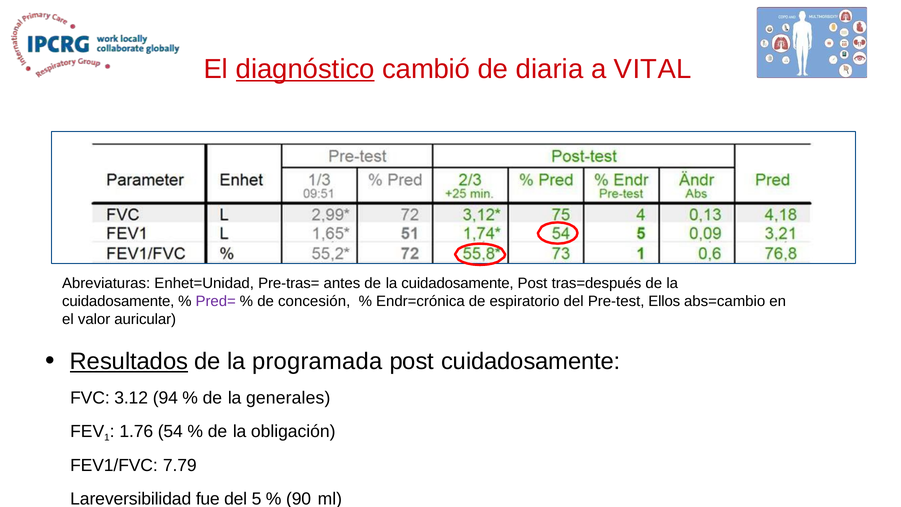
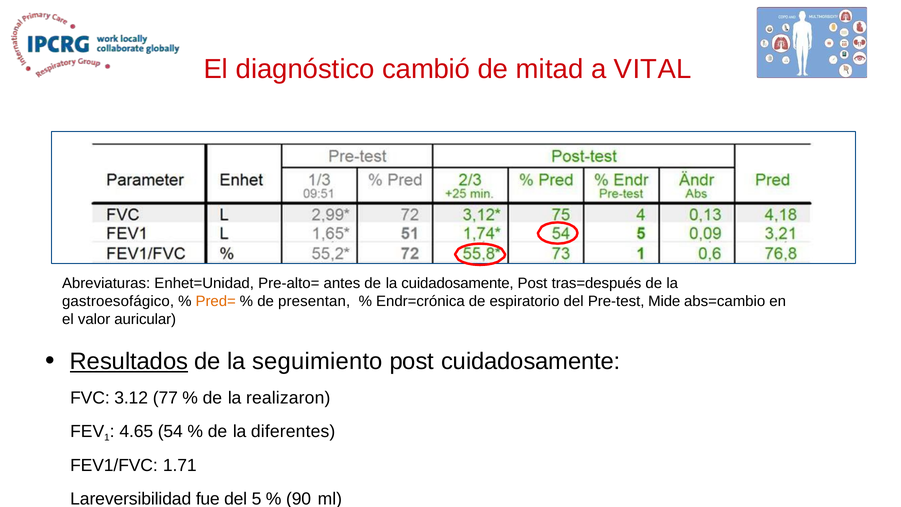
diagnóstico underline: present -> none (305, 69)
diaria: diaria -> mitad (550, 69)
Pre-tras=: Pre-tras= -> Pre-alto= (289, 283)
cuidadosamente: cuidadosamente -> gastroesofágico (118, 301)
Pred= colour: purple -> orange (216, 301)
concesión: concesión -> presentan (314, 301)
Ellos: Ellos -> Mide (664, 301)
programada: programada -> seguimiento (317, 362)
94: 94 -> 77 (165, 398)
generales: generales -> realizaron (288, 398)
1.76: 1.76 -> 4.65 (136, 432)
obligación: obligación -> diferentes (293, 432)
7.79: 7.79 -> 1.71 (180, 466)
